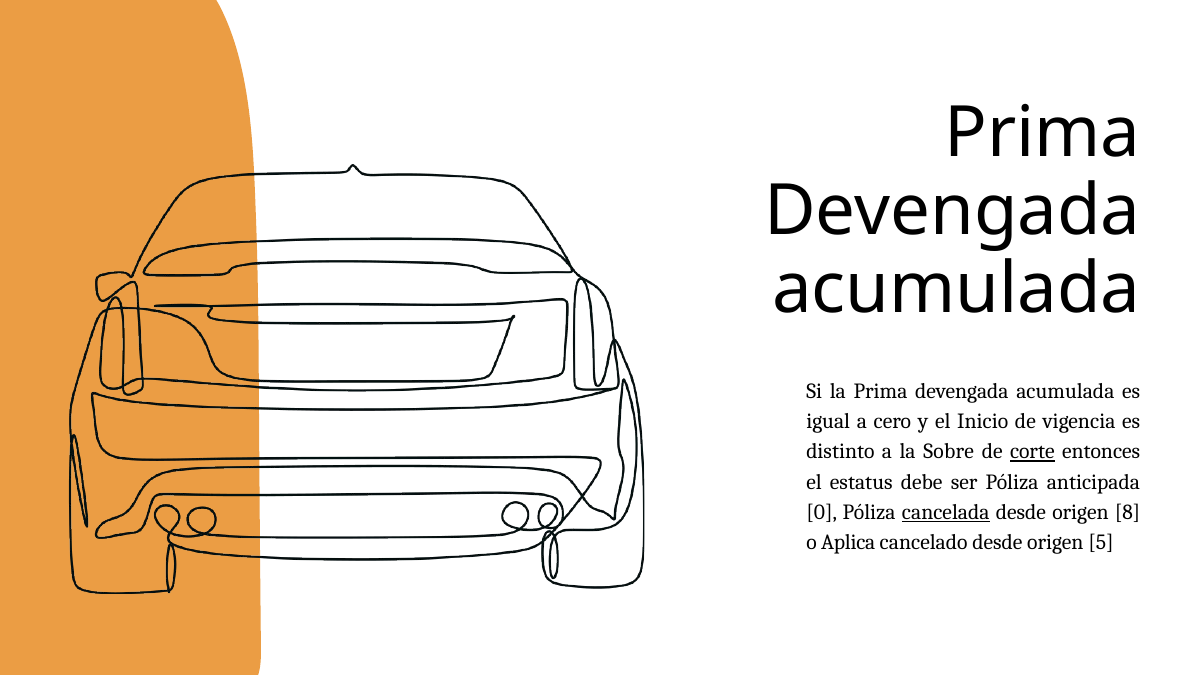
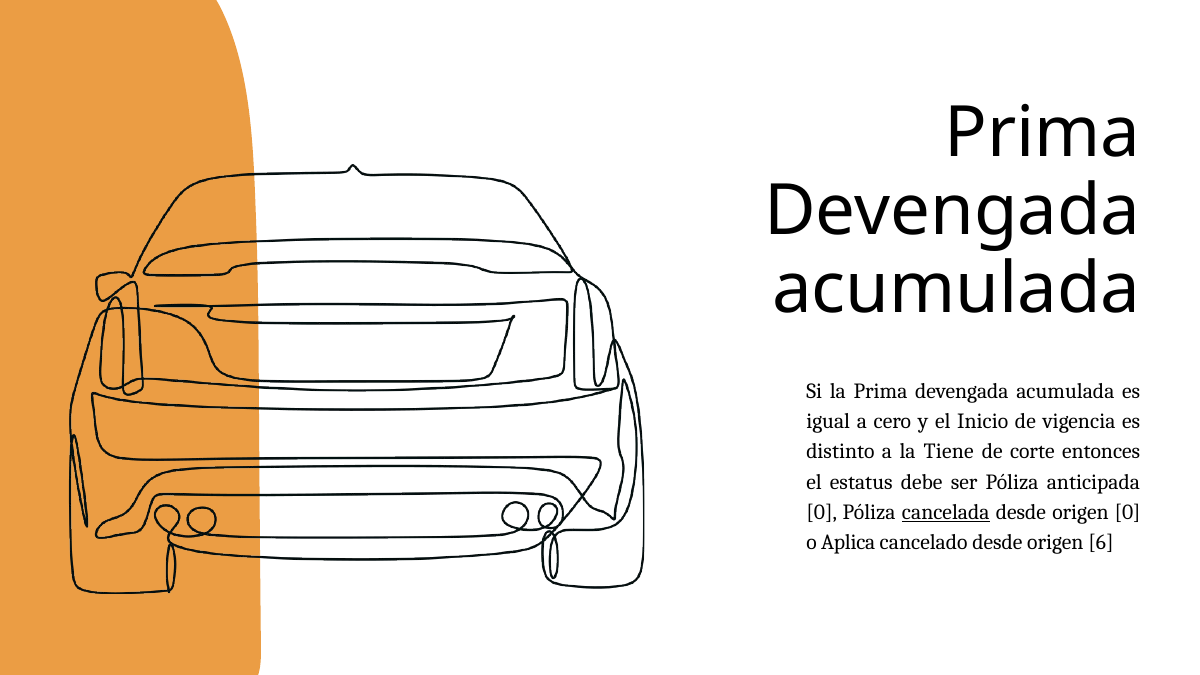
Sobre: Sobre -> Tiene (949, 452)
corte underline: present -> none (1032, 452)
origen 8: 8 -> 0 (1128, 512)
5: 5 -> 6 (1101, 543)
